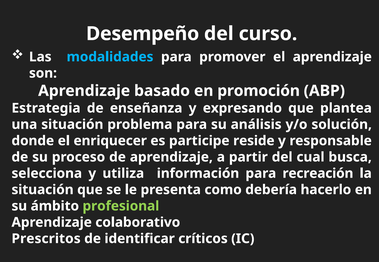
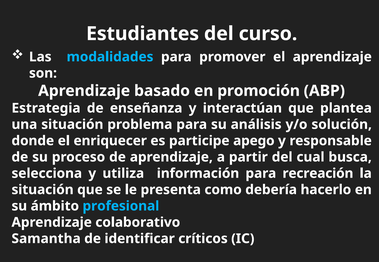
Desempeño: Desempeño -> Estudiantes (143, 34)
expresando: expresando -> interactúan (242, 108)
reside: reside -> apego (254, 141)
profesional colour: light green -> light blue (121, 206)
Prescritos: Prescritos -> Samantha (46, 239)
